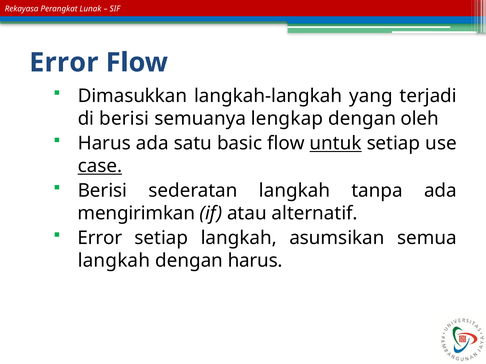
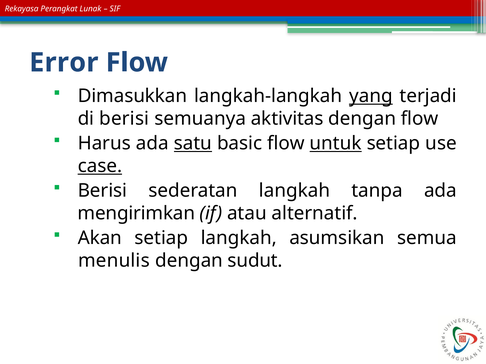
yang underline: none -> present (371, 96)
lengkap: lengkap -> aktivitas (287, 119)
dengan oleh: oleh -> flow (420, 119)
satu underline: none -> present (193, 144)
Error: Error -> Akan (100, 238)
langkah: langkah -> menulis (114, 261)
dengan harus: harus -> sudut (255, 261)
